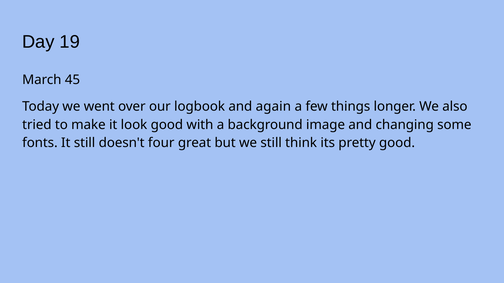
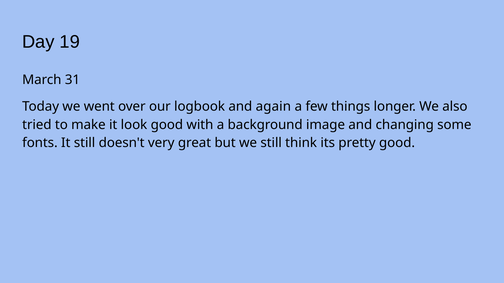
45: 45 -> 31 (72, 80)
four: four -> very (161, 143)
